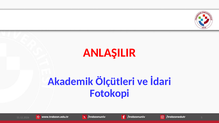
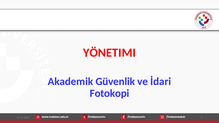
ANLAŞILIR: ANLAŞILIR -> YÖNETIMI (109, 53)
Ölçütleri: Ölçütleri -> Güvenlik (115, 82)
